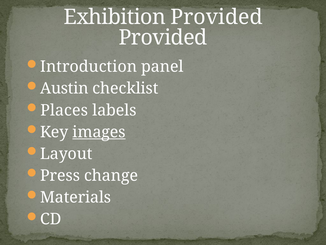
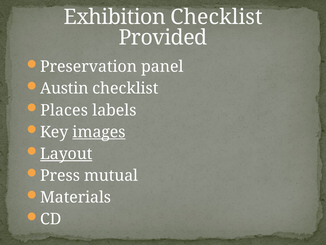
Exhibition Provided: Provided -> Checklist (217, 17)
Introduction: Introduction -> Preservation (89, 67)
Layout underline: none -> present (66, 154)
change: change -> mutual (111, 175)
